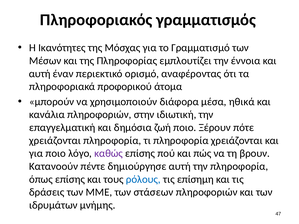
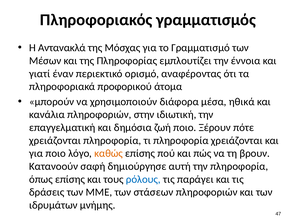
Ικανότητες: Ικανότητες -> Αντανακλά (62, 48)
αυτή: αυτή -> γιατί (40, 74)
καθώς colour: purple -> orange (109, 154)
πέντε: πέντε -> σαφή (93, 167)
επίσημη: επίσημη -> παράγει (195, 179)
